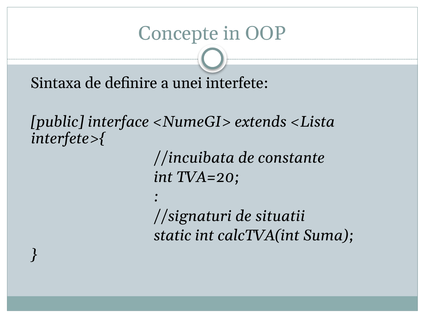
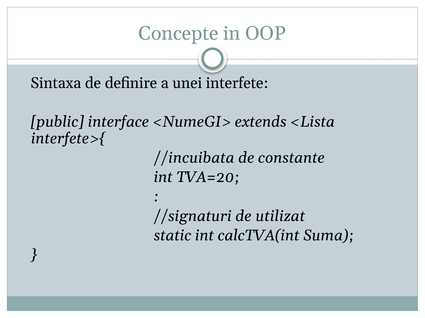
situatii: situatii -> utilizat (280, 216)
